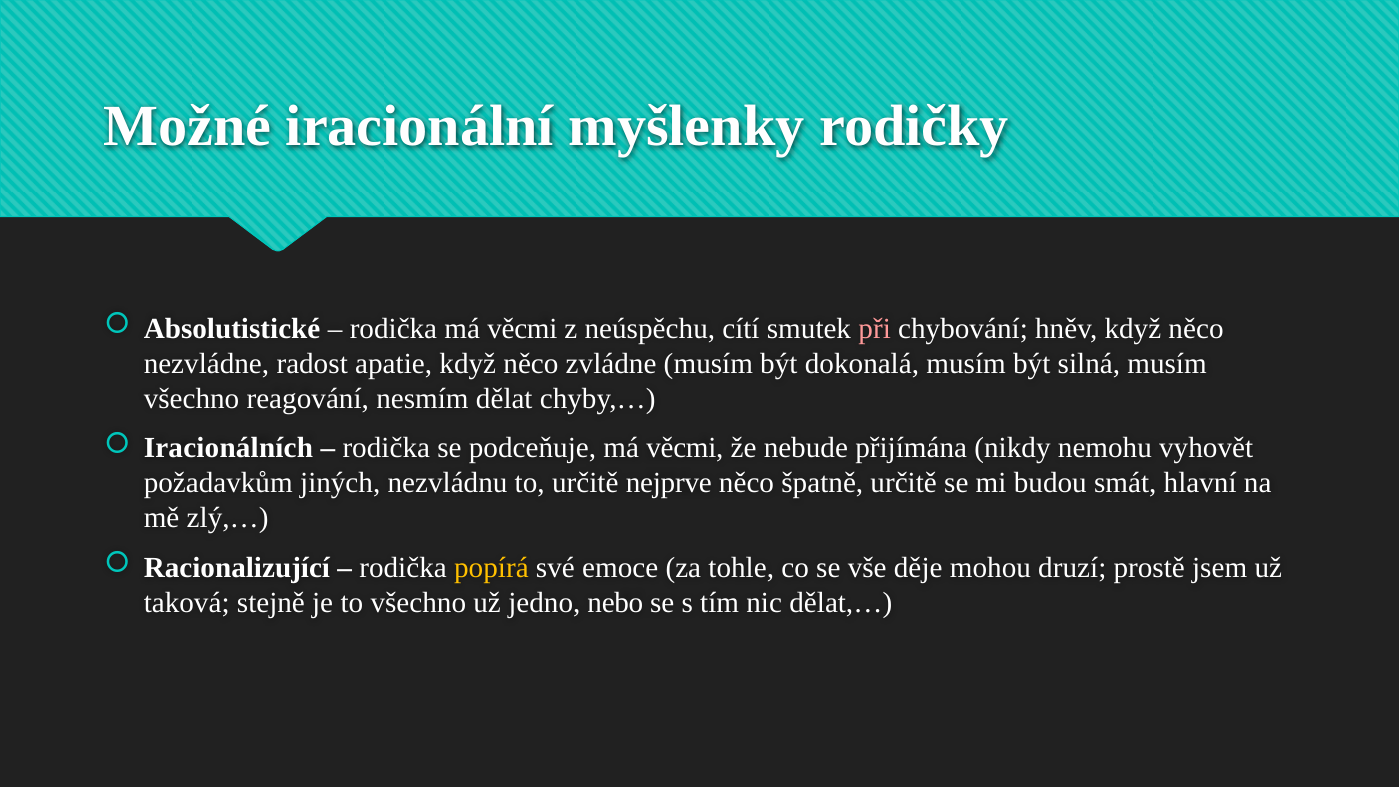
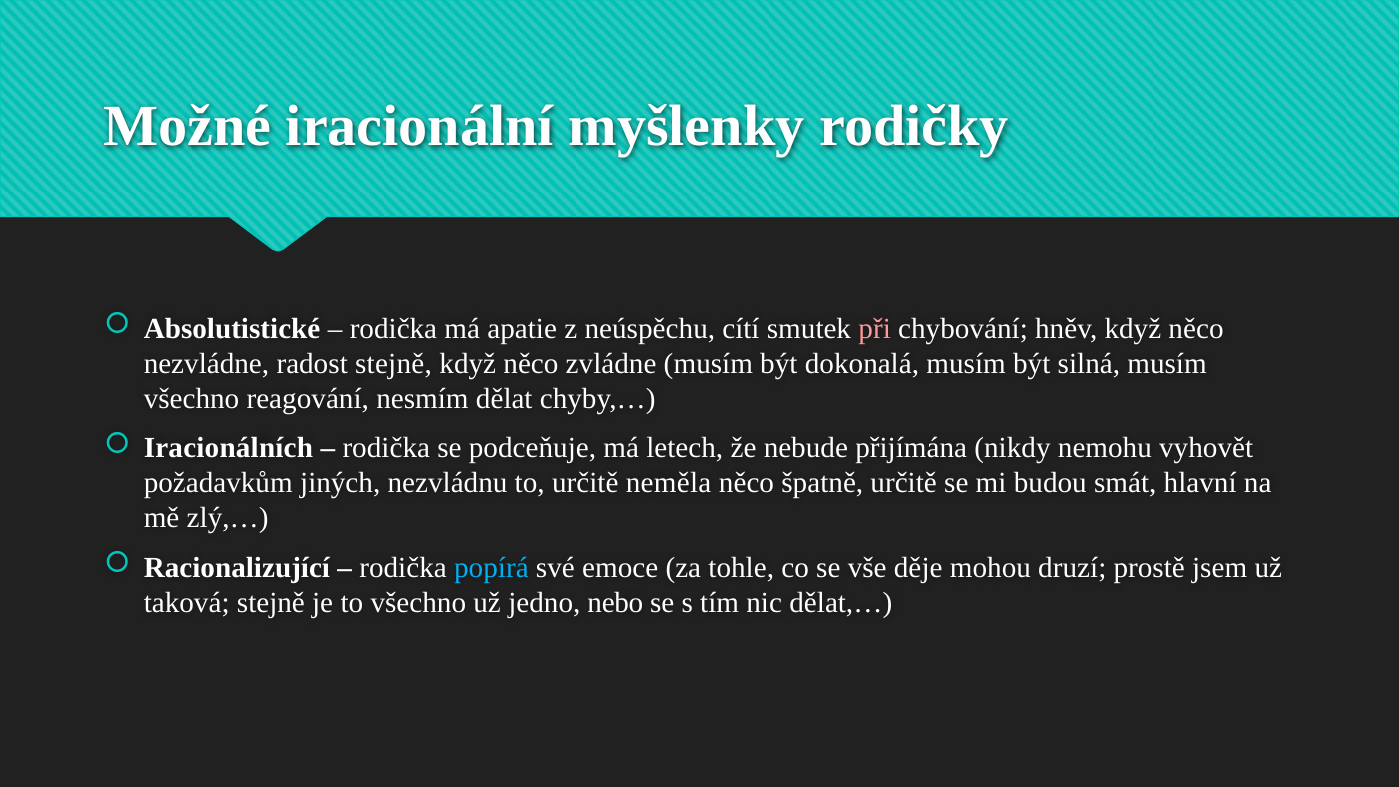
rodička má věcmi: věcmi -> apatie (522, 328)
radost apatie: apatie -> stejně (394, 364)
podceňuje má věcmi: věcmi -> letech (685, 448)
nejprve: nejprve -> neměla (669, 483)
popírá colour: yellow -> light blue (491, 568)
